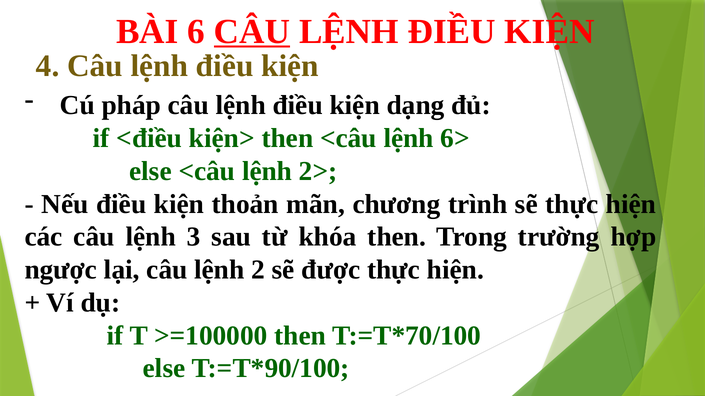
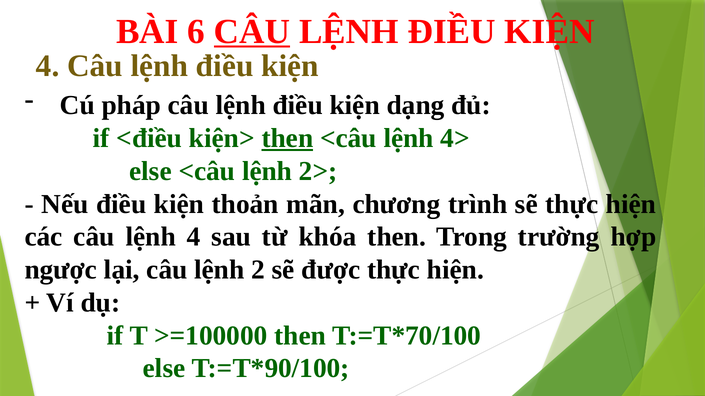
then underline: none -> present (287, 138)
6>: 6> -> 4> (455, 138)
lệnh 3: 3 -> 4 (194, 237)
